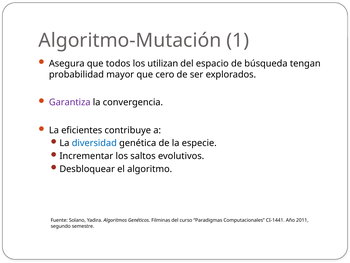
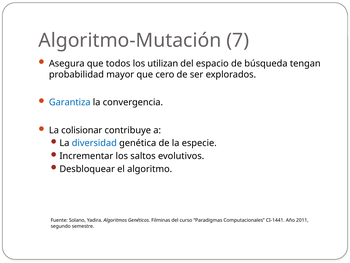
1: 1 -> 7 (238, 40)
Garantiza colour: purple -> blue (70, 102)
eficientes: eficientes -> colisionar (82, 130)
